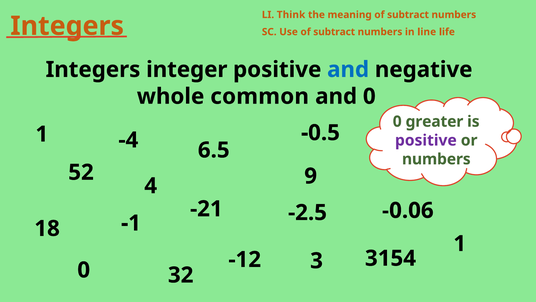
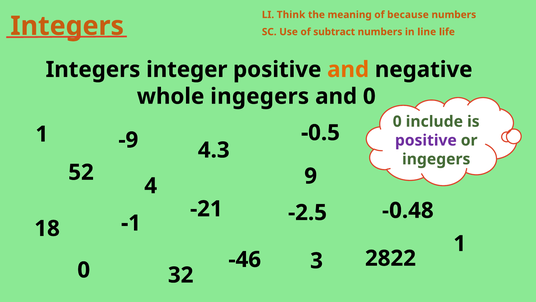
meaning of subtract: subtract -> because (408, 15)
and colour: blue -> orange (348, 69)
whole common: common -> ingegers (260, 96)
greater: greater -> include (434, 121)
-4: -4 -> -9 (128, 140)
6.5: 6.5 -> 4.3 (214, 150)
numbers: numbers -> ingegers (436, 159)
-0.06: -0.06 -> -0.48 (408, 210)
3154: 3154 -> 2822 (390, 258)
-12: -12 -> -46 (245, 259)
